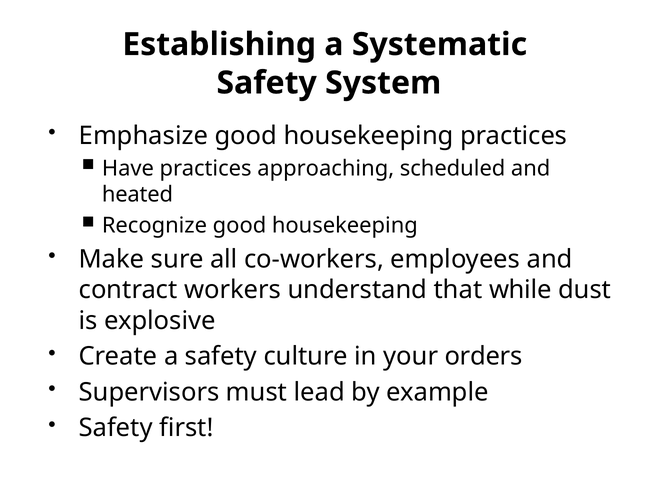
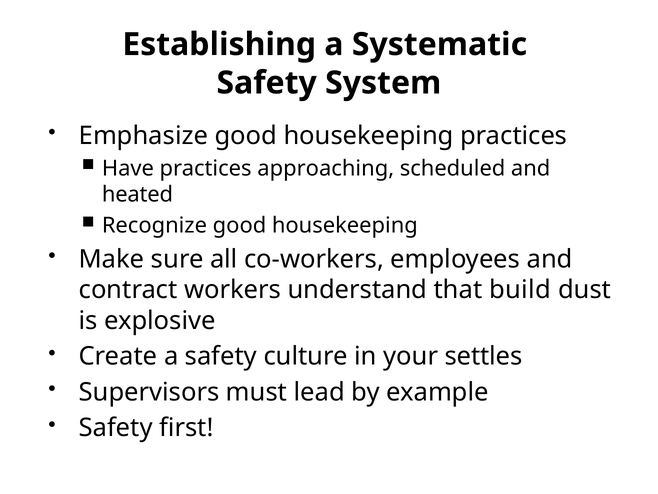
while: while -> build (520, 290)
orders: orders -> settles (484, 356)
